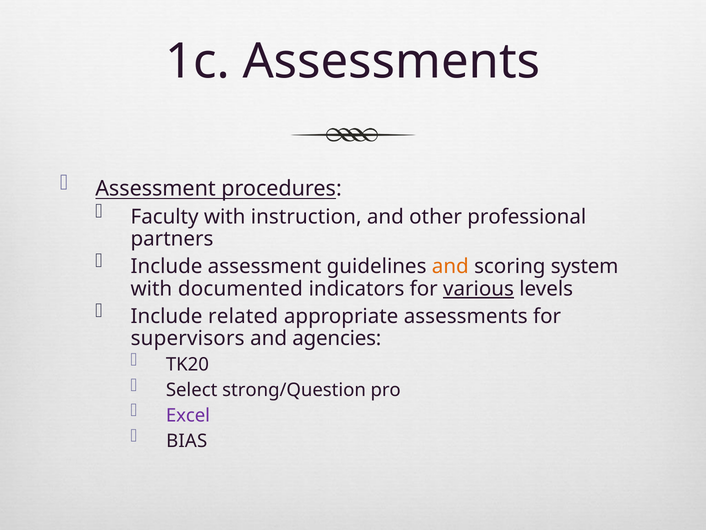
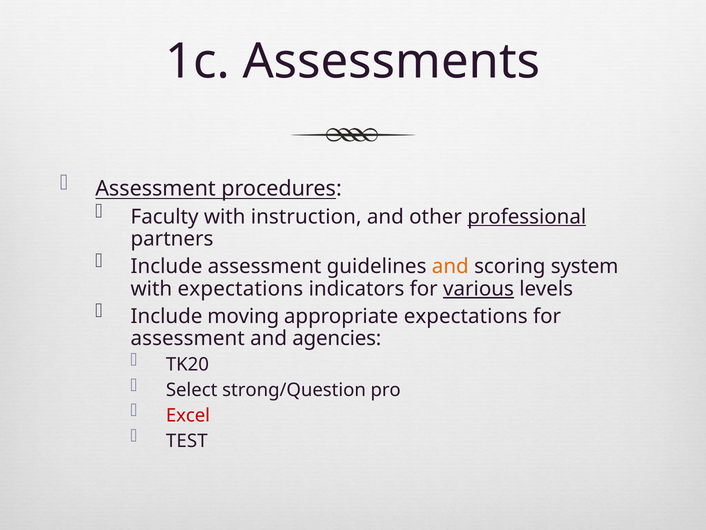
professional underline: none -> present (527, 217)
with documented: documented -> expectations (240, 289)
related: related -> moving (243, 316)
appropriate assessments: assessments -> expectations (466, 316)
supervisors: supervisors -> assessment (188, 338)
Excel colour: purple -> red (188, 415)
BIAS: BIAS -> TEST (187, 441)
